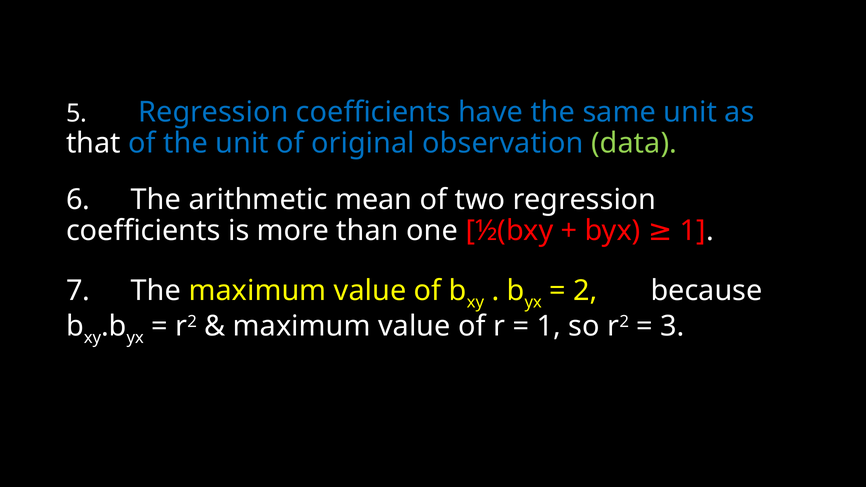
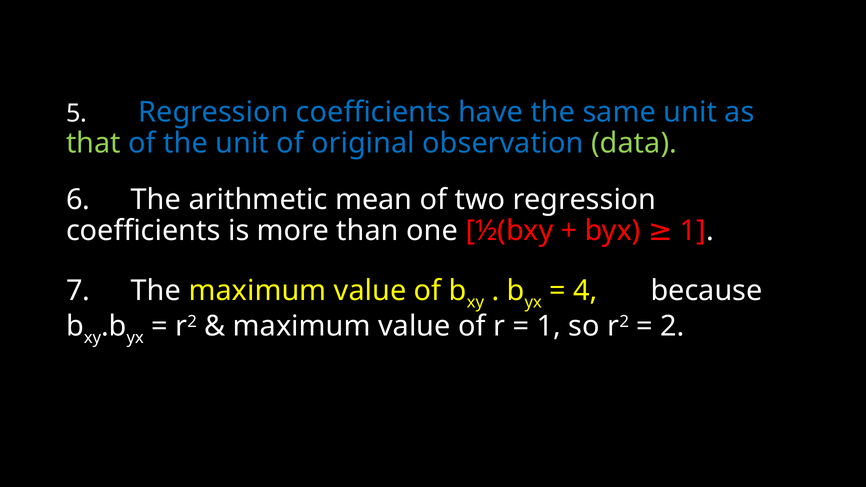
that colour: white -> light green (93, 143)
2: 2 -> 4 (585, 291)
3: 3 -> 2 (673, 326)
